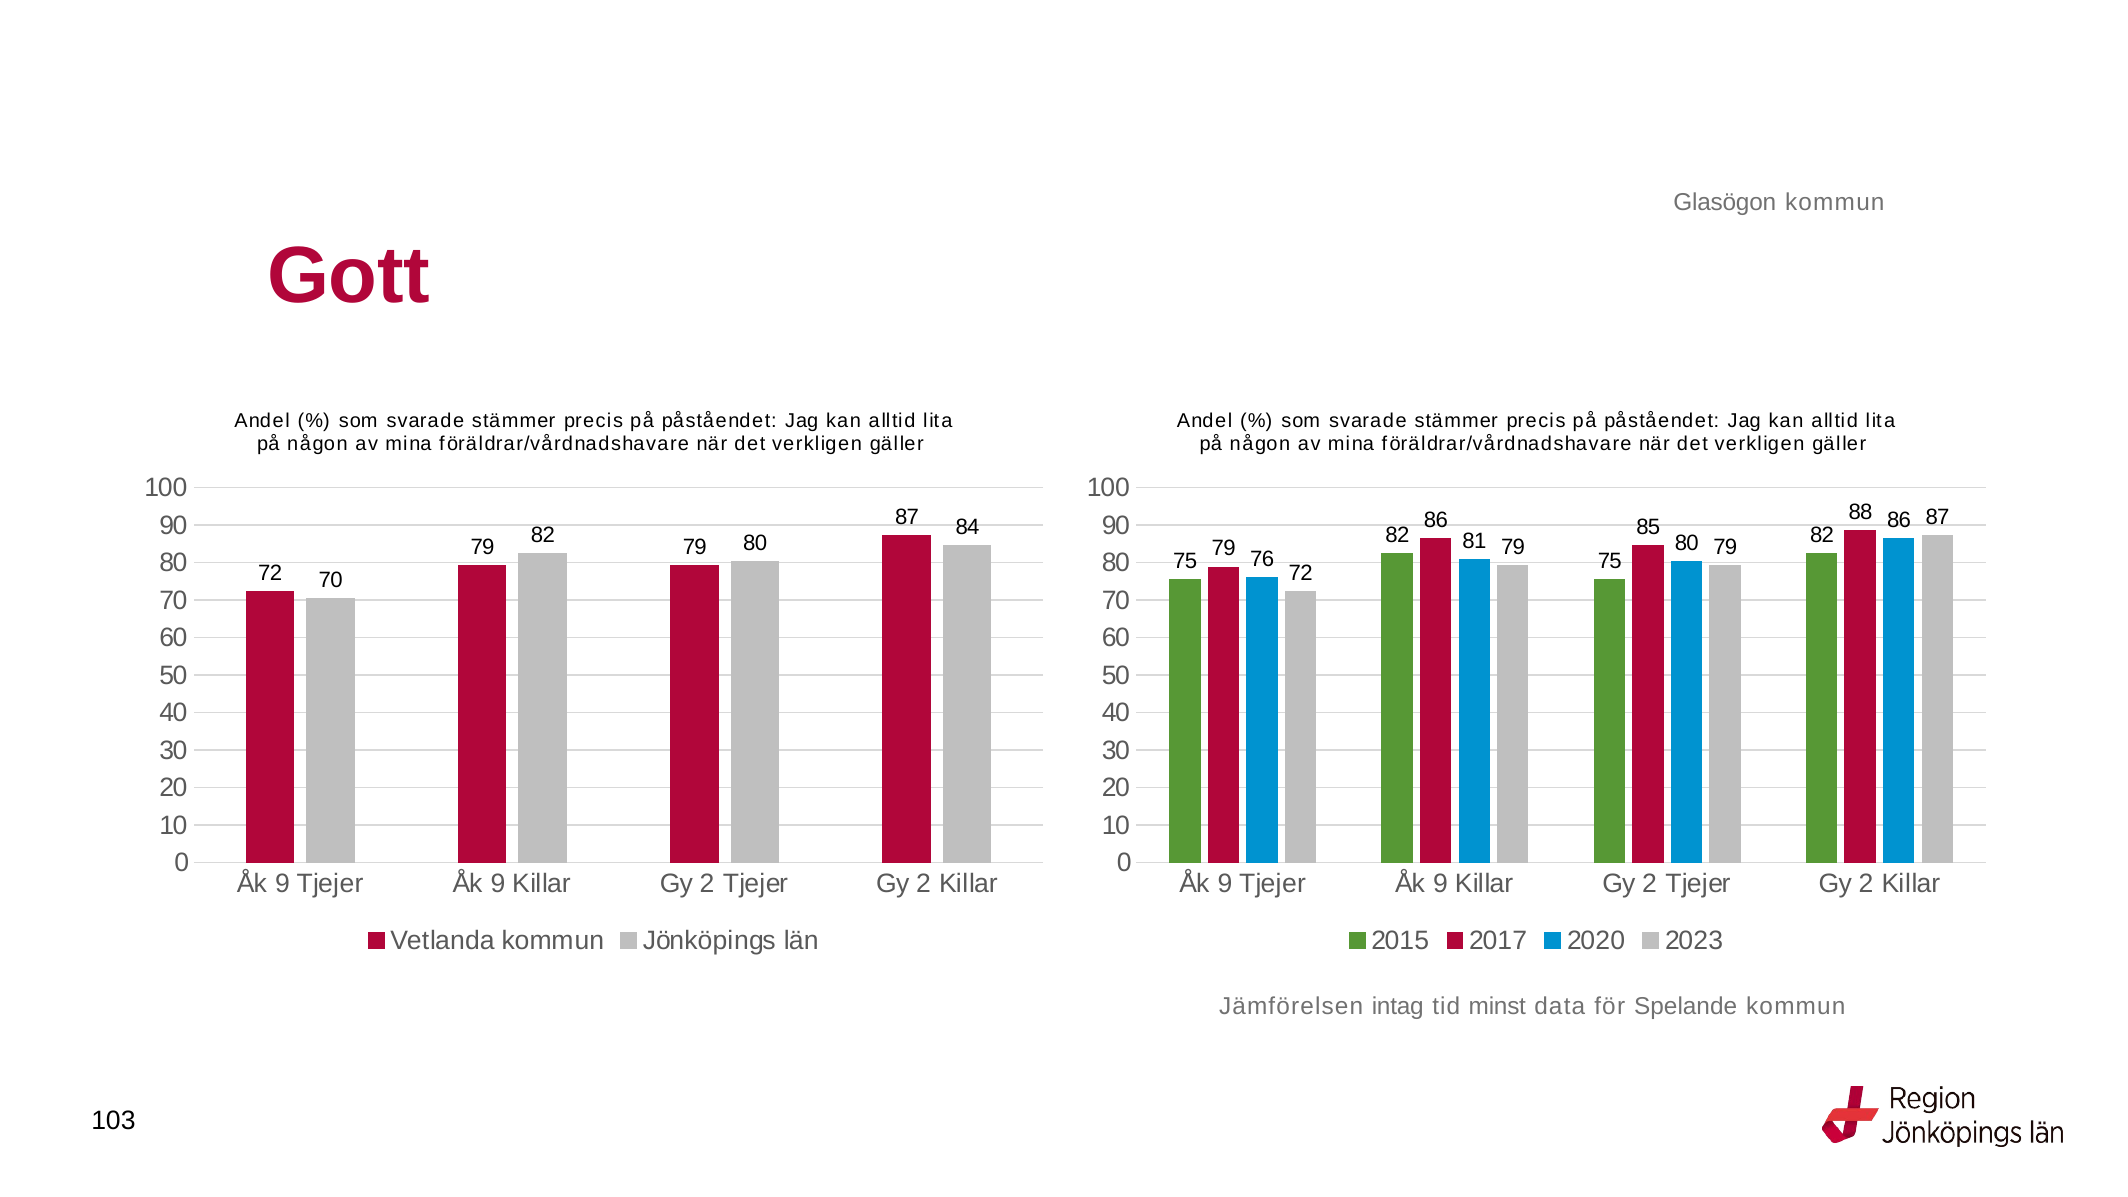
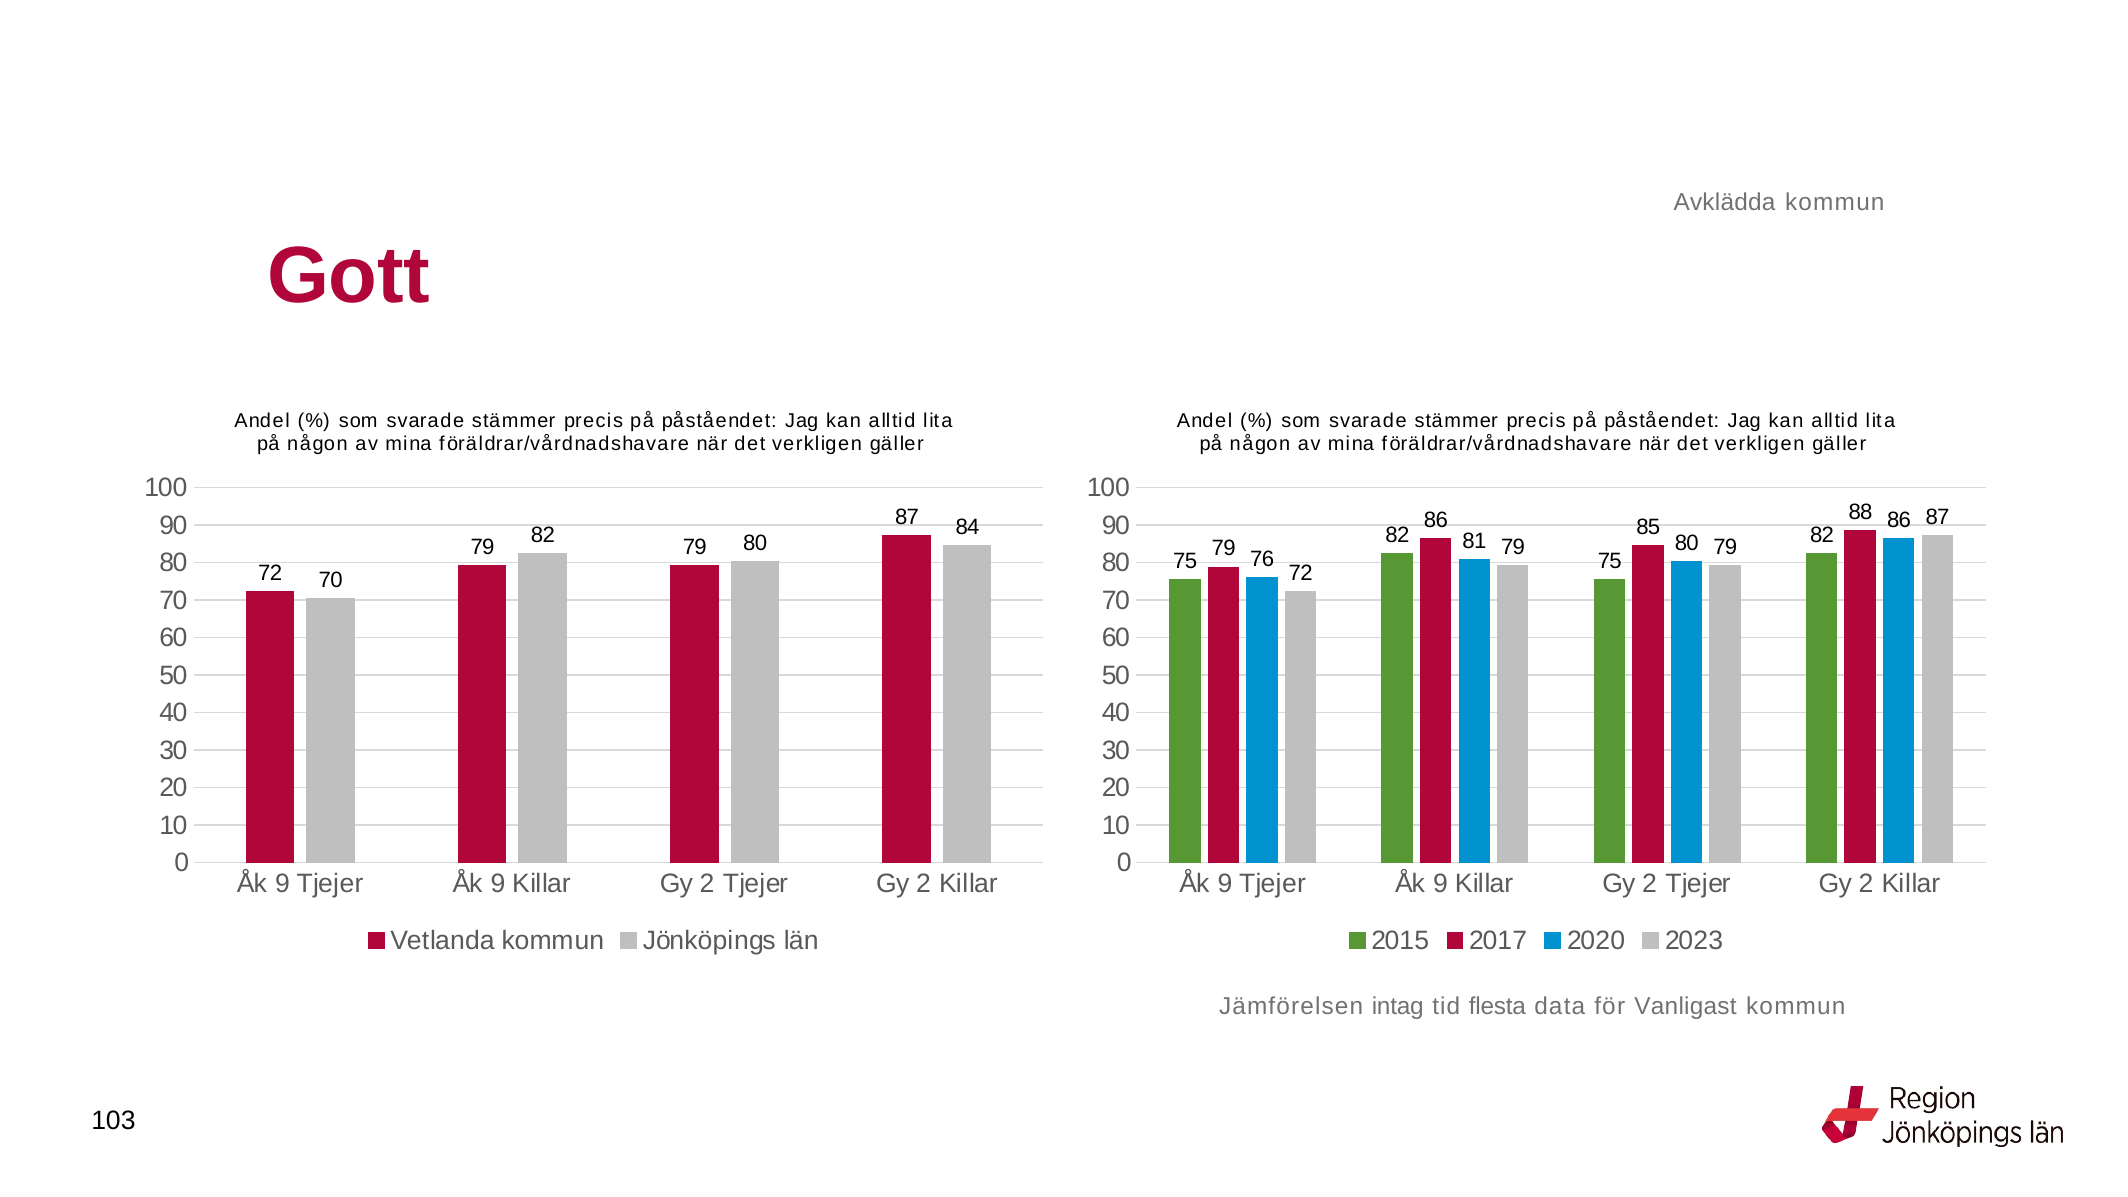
Glasögon: Glasögon -> Avklädda (1725, 202)
minst: minst -> flesta (1497, 1006)
Spelande: Spelande -> Vanligast (1686, 1006)
